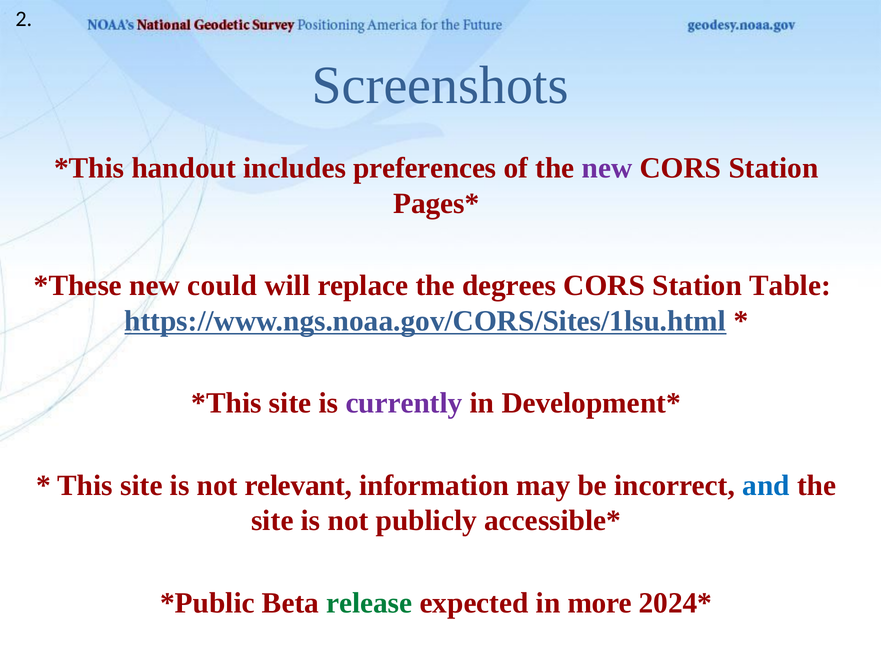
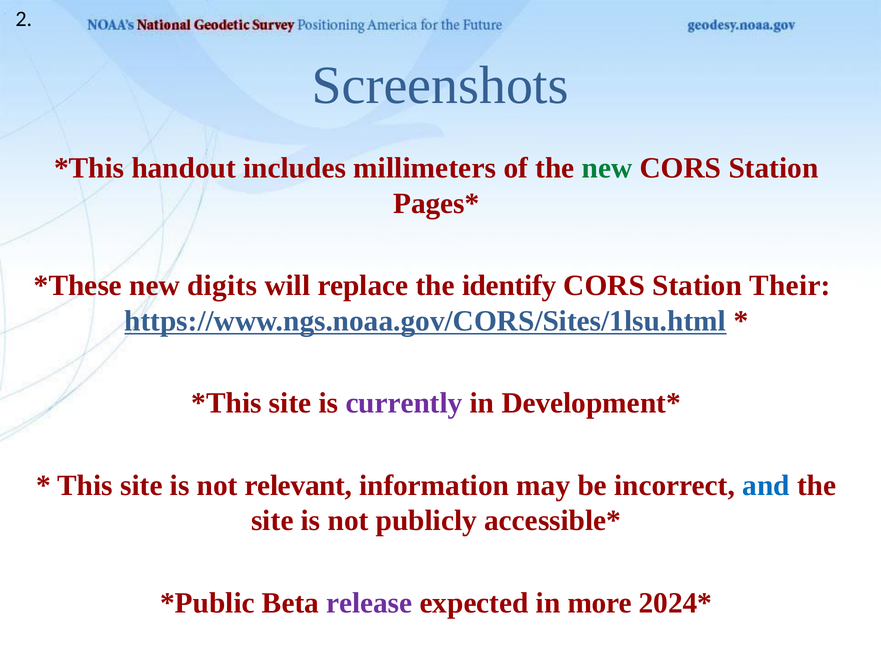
preferences: preferences -> millimeters (425, 168)
new colour: purple -> green (607, 168)
could: could -> digits (222, 286)
degrees: degrees -> identify (509, 286)
Table: Table -> Their (790, 286)
release colour: green -> purple (369, 603)
